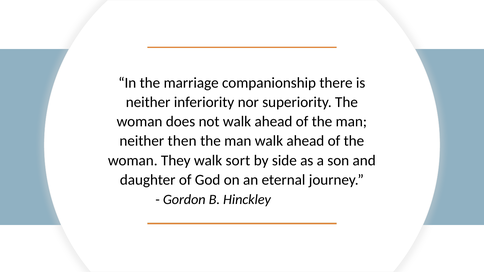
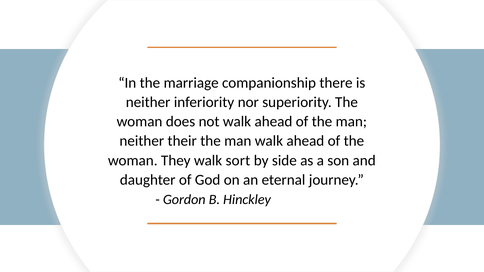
then: then -> their (182, 141)
